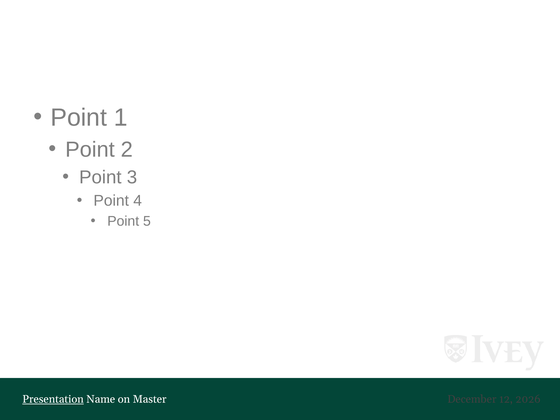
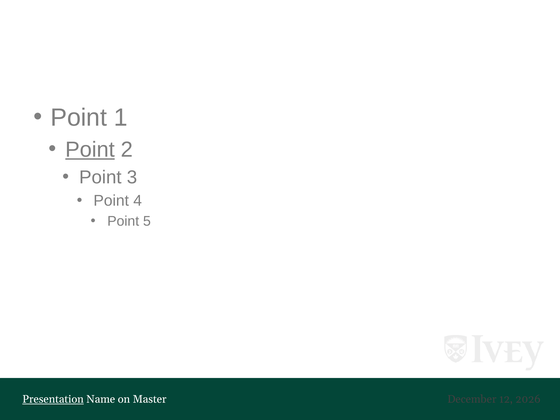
Point underline: none -> present (90, 150)
